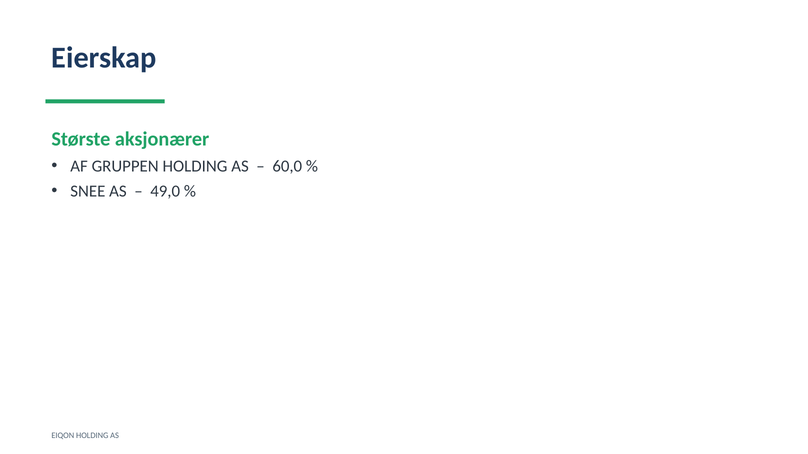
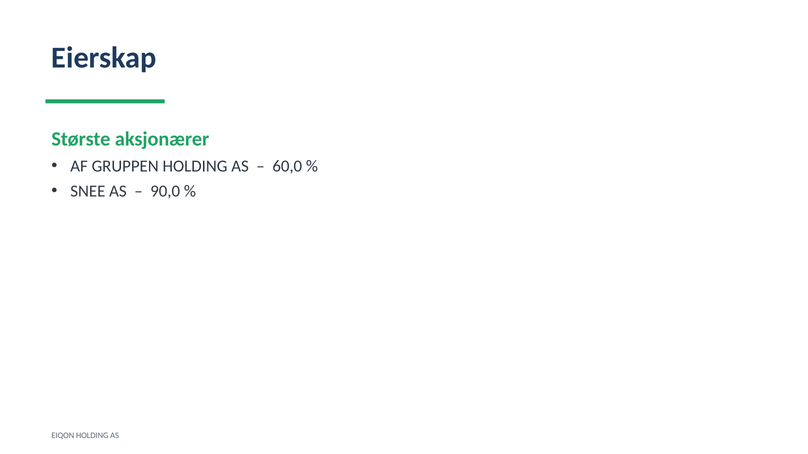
49,0: 49,0 -> 90,0 (165, 191)
